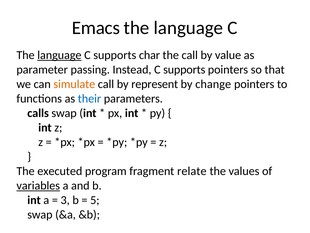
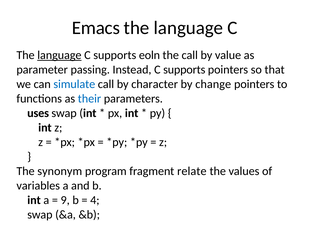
char: char -> eoln (149, 55)
simulate colour: orange -> blue (74, 84)
represent: represent -> character (155, 84)
calls: calls -> uses (38, 113)
executed: executed -> synonym (60, 171)
variables underline: present -> none (38, 185)
3: 3 -> 9 (65, 200)
5: 5 -> 4 (95, 200)
